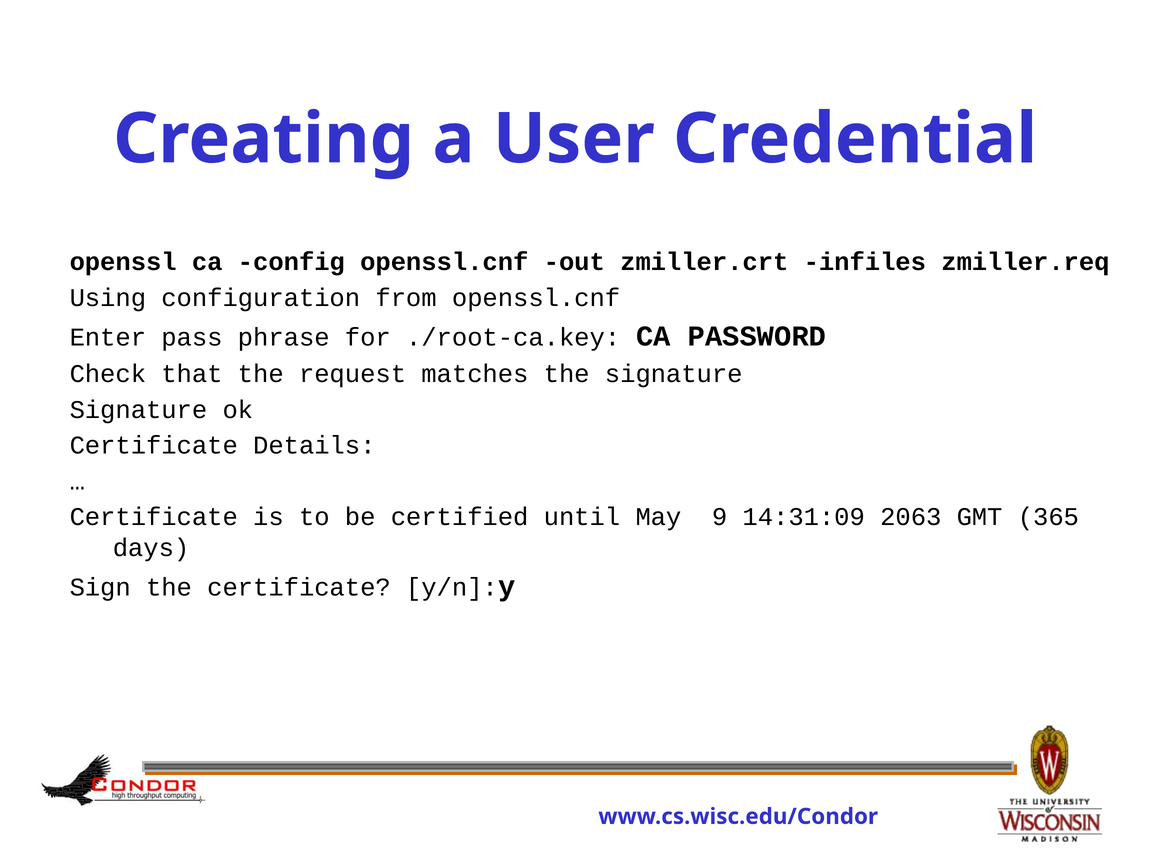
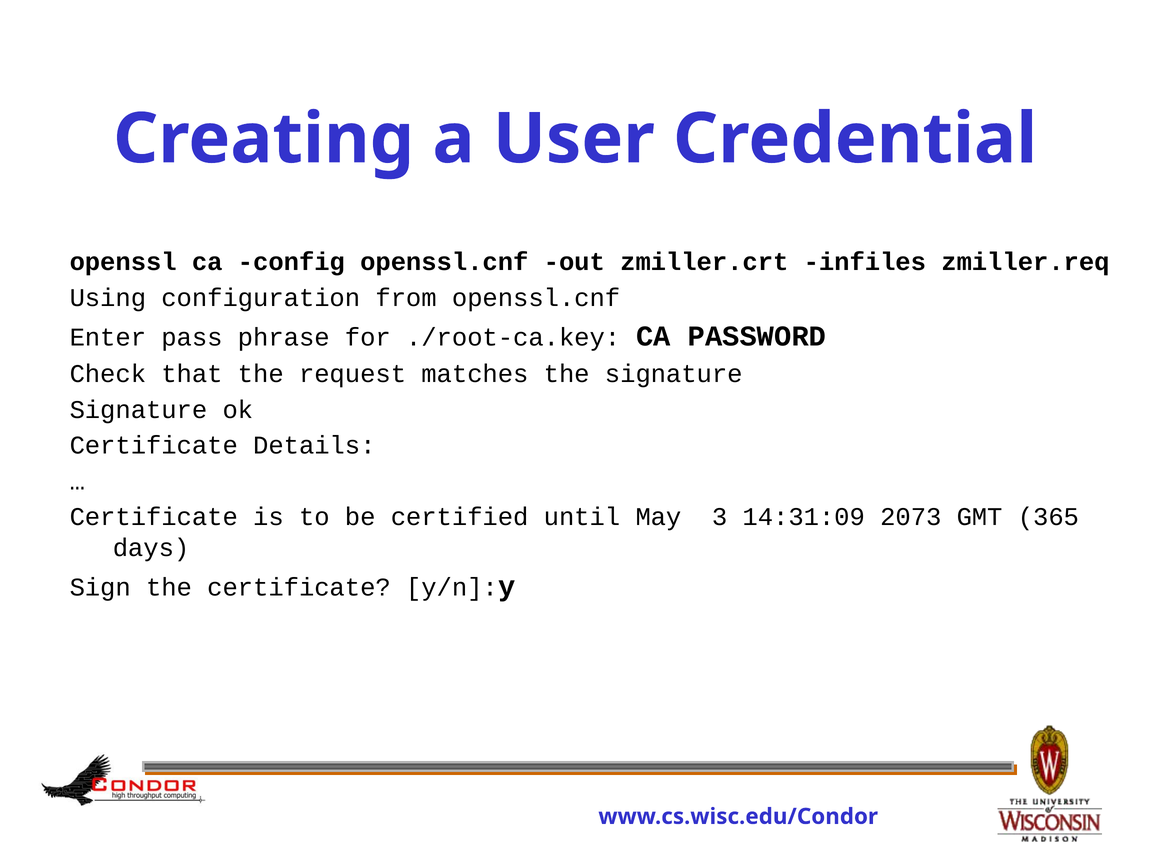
9: 9 -> 3 (720, 517)
2063: 2063 -> 2073 (911, 517)
